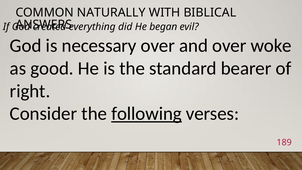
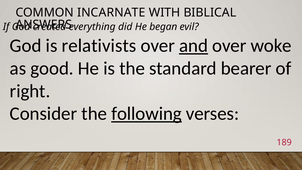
NATURALLY: NATURALLY -> INCARNATE (111, 13)
necessary: necessary -> relativists (99, 46)
and underline: none -> present (194, 46)
